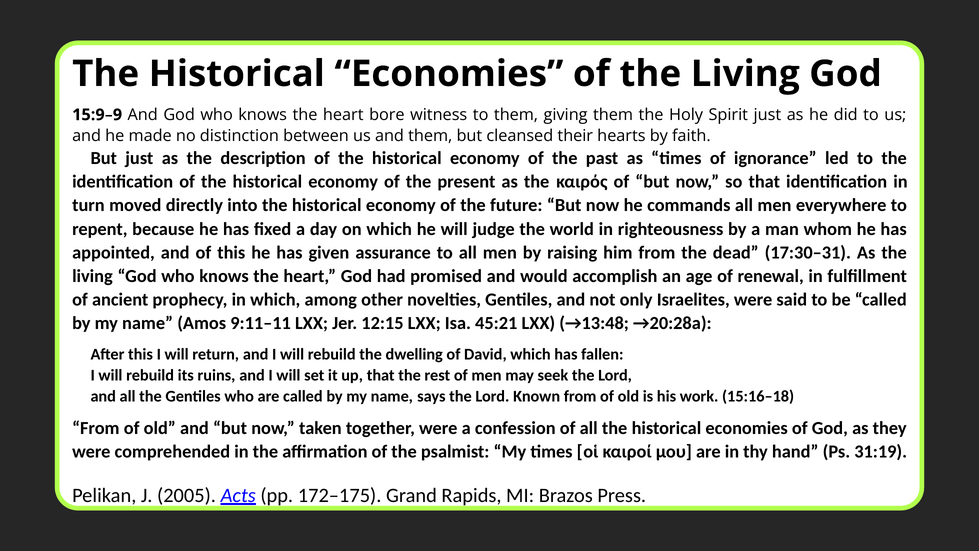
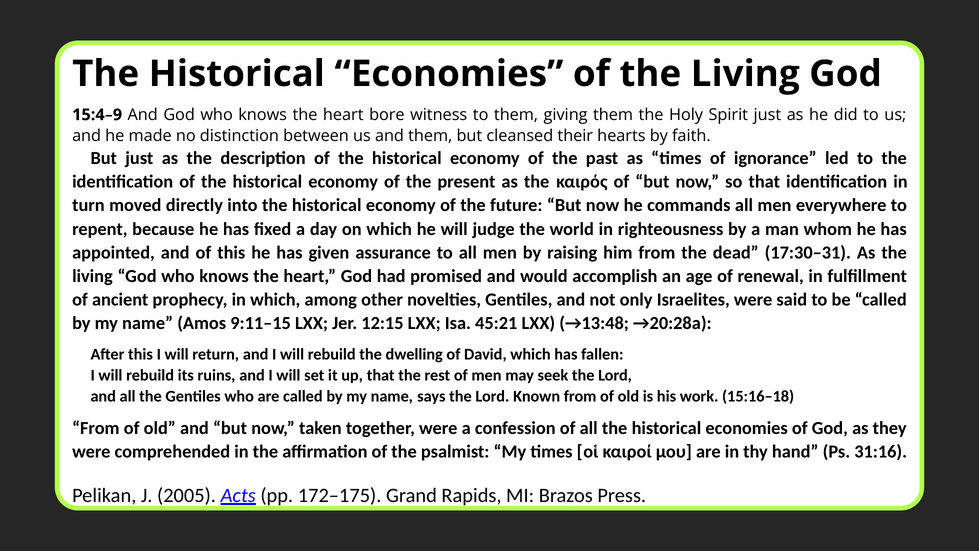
15:9–9: 15:9–9 -> 15:4–9 (97, 115)
9:11–11: 9:11–11 -> 9:11–15 (261, 323)
31:19: 31:19 -> 31:16 (881, 451)
